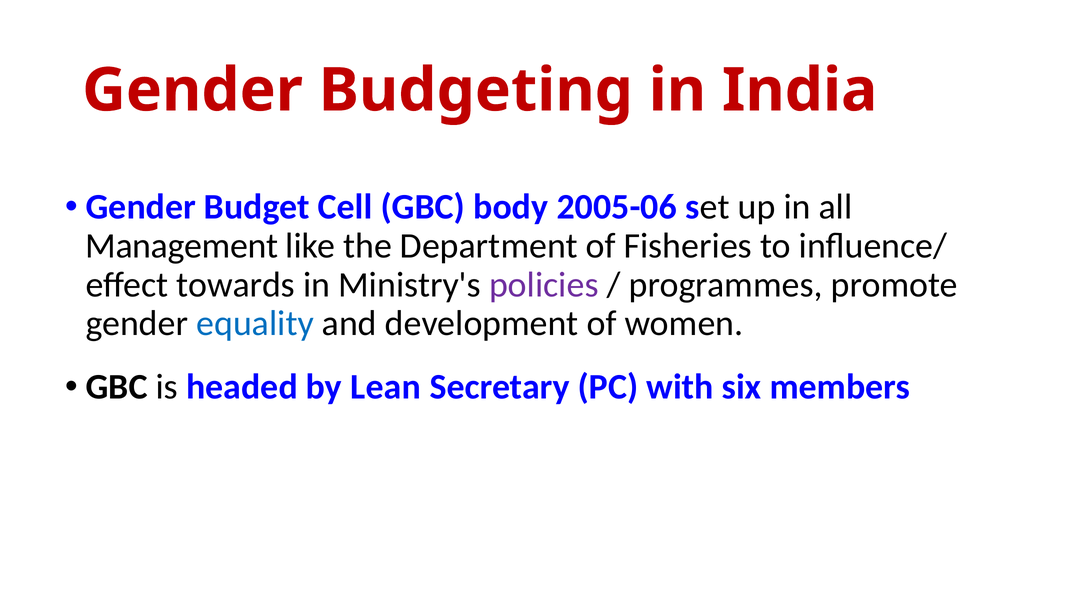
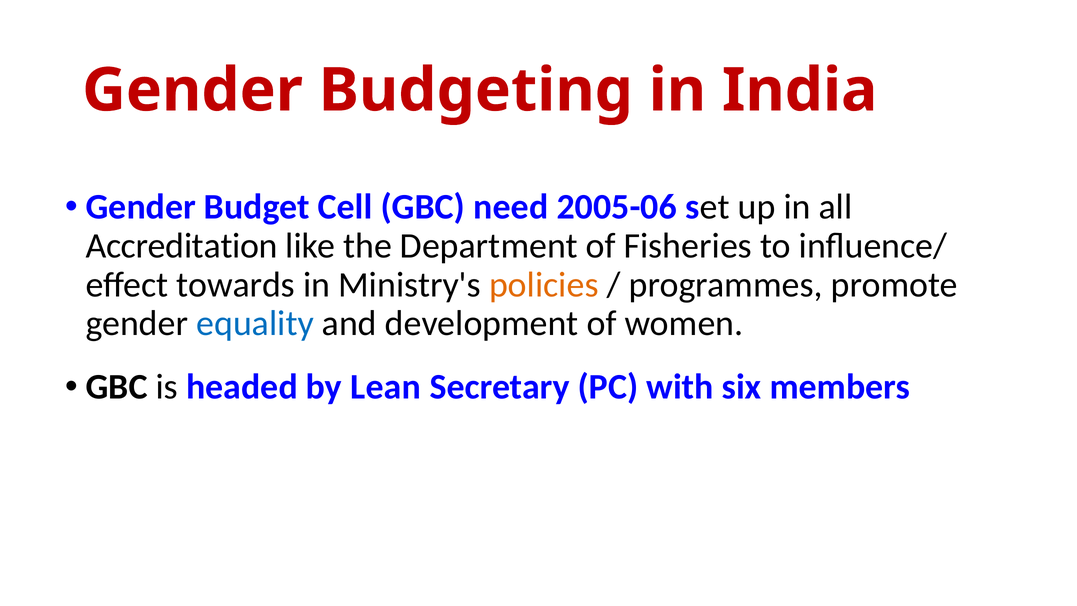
body: body -> need (511, 207)
Management: Management -> Accreditation (182, 246)
policies colour: purple -> orange (544, 285)
